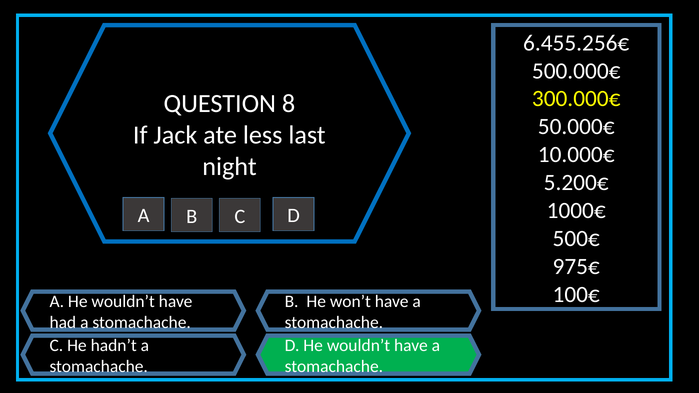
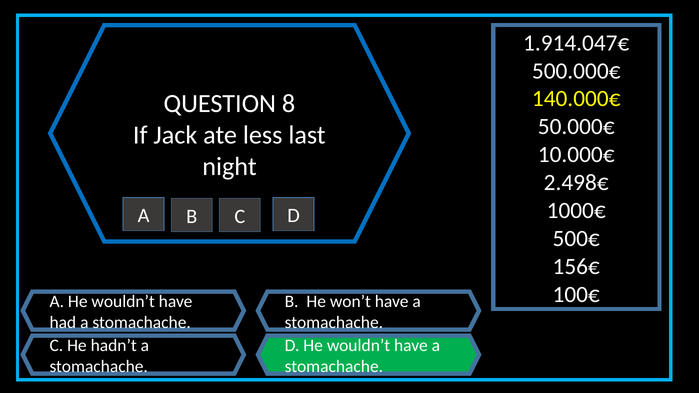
6.455.256€: 6.455.256€ -> 1.914.047€ (576, 43)
300.000€: 300.000€ -> 140.000€ (576, 99)
5.200€: 5.200€ -> 2.498€ (576, 183)
975€: 975€ -> 156€ (576, 267)
